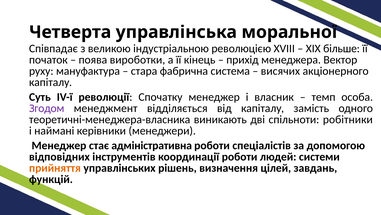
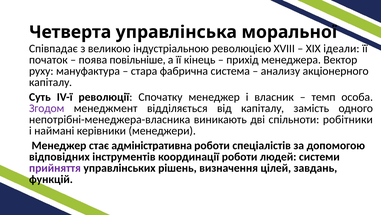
більше: більше -> ідеали (341, 48)
вироботки: вироботки -> повільніше (138, 60)
висячих: висячих -> анализу (280, 71)
теоретичні-менеджера-власника: теоретичні-менеджера-власника -> непотрібні-менеджера-власника (110, 119)
прийняття colour: orange -> purple (55, 167)
